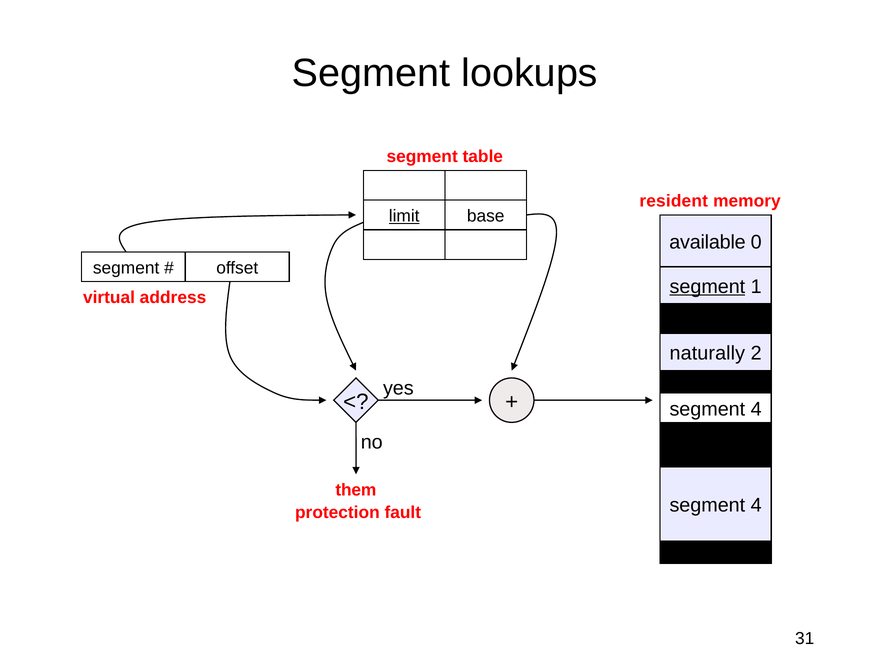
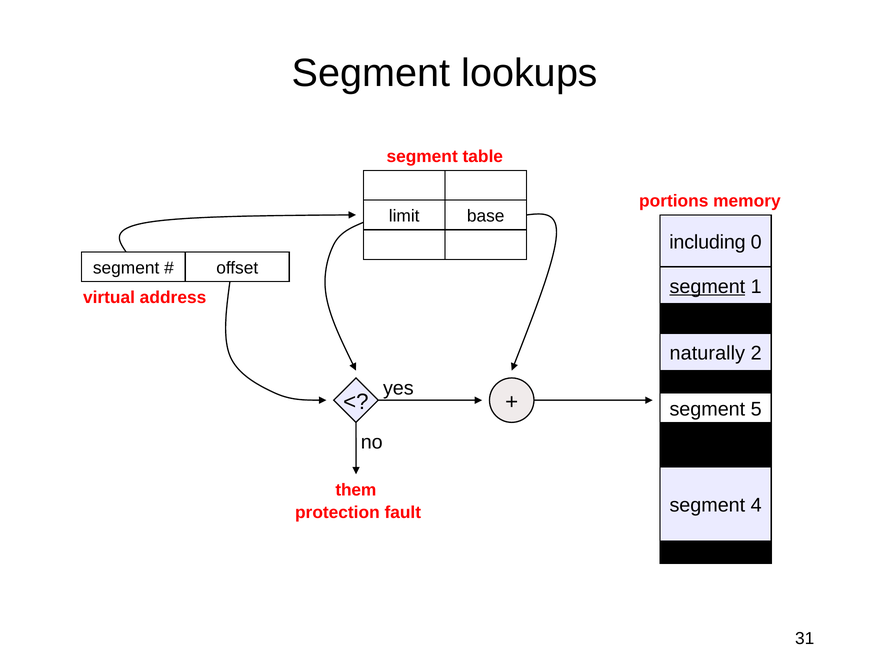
resident: resident -> portions (674, 201)
limit underline: present -> none (404, 216)
available: available -> including (707, 242)
4: 4 -> 5 (756, 409)
